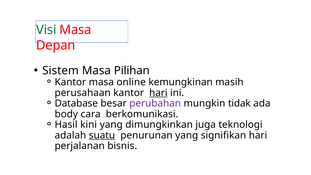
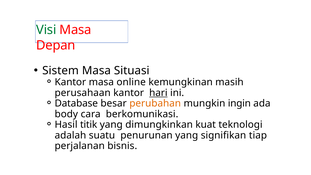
Pilihan: Pilihan -> Situasi (132, 71)
perubahan colour: purple -> orange (155, 103)
tidak: tidak -> ingin (239, 103)
kini: kini -> titik (89, 125)
juga: juga -> kuat (206, 125)
suatu underline: present -> none (102, 135)
signifikan hari: hari -> tiap (258, 135)
